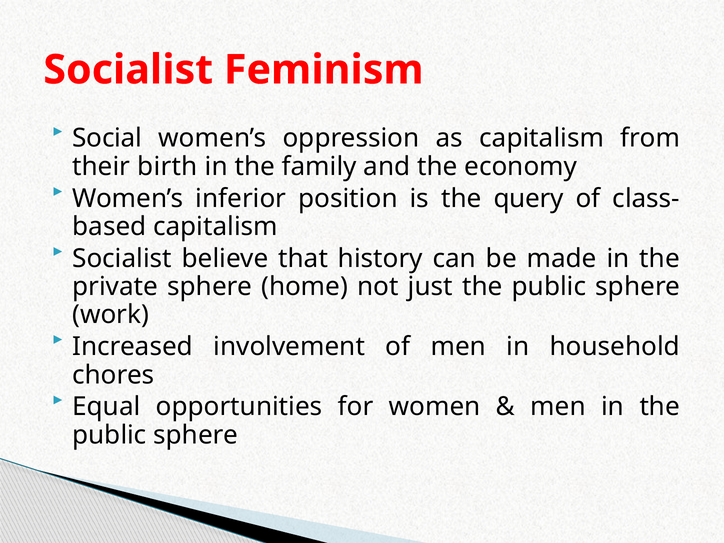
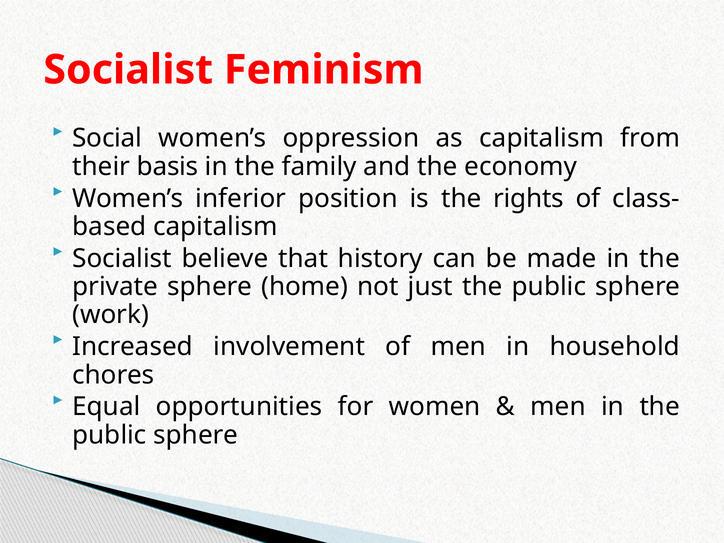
birth: birth -> basis (168, 167)
query: query -> rights (529, 198)
